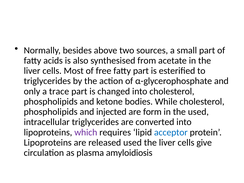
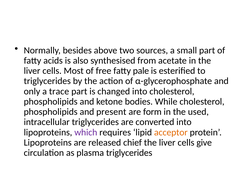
fatty part: part -> pale (141, 71)
injected: injected -> present (111, 112)
acceptor colour: blue -> orange (171, 132)
released used: used -> chief (133, 143)
plasma amyloidiosis: amyloidiosis -> triglycerides (129, 153)
